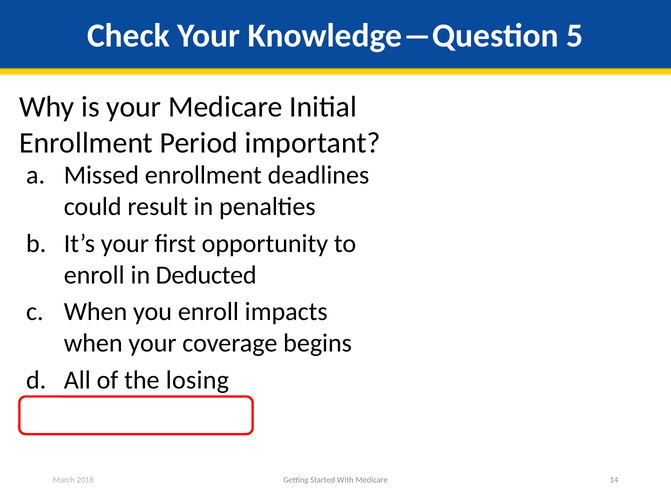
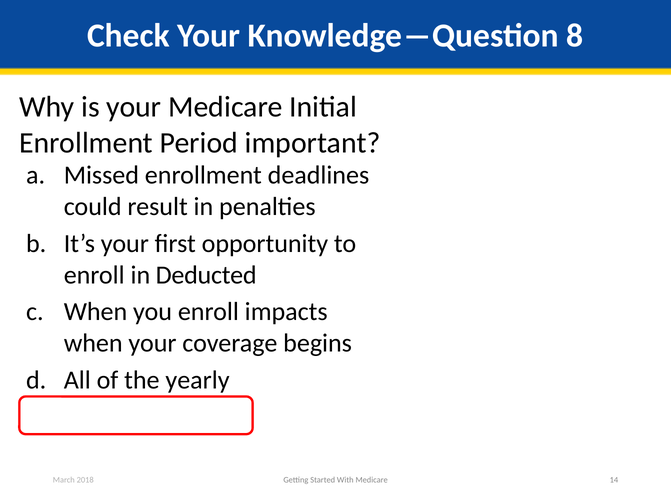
5: 5 -> 8 (575, 36)
losing: losing -> yearly (198, 380)
